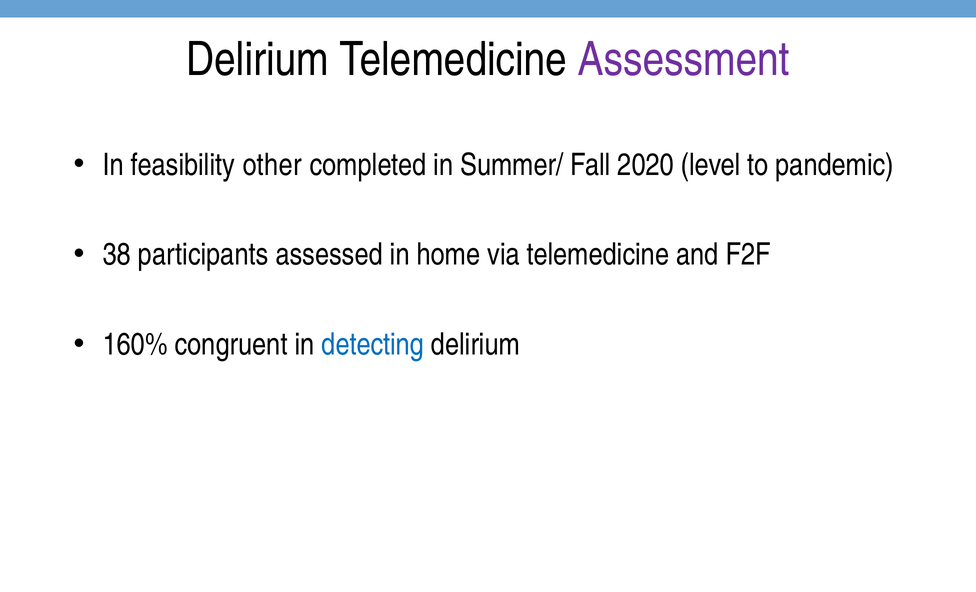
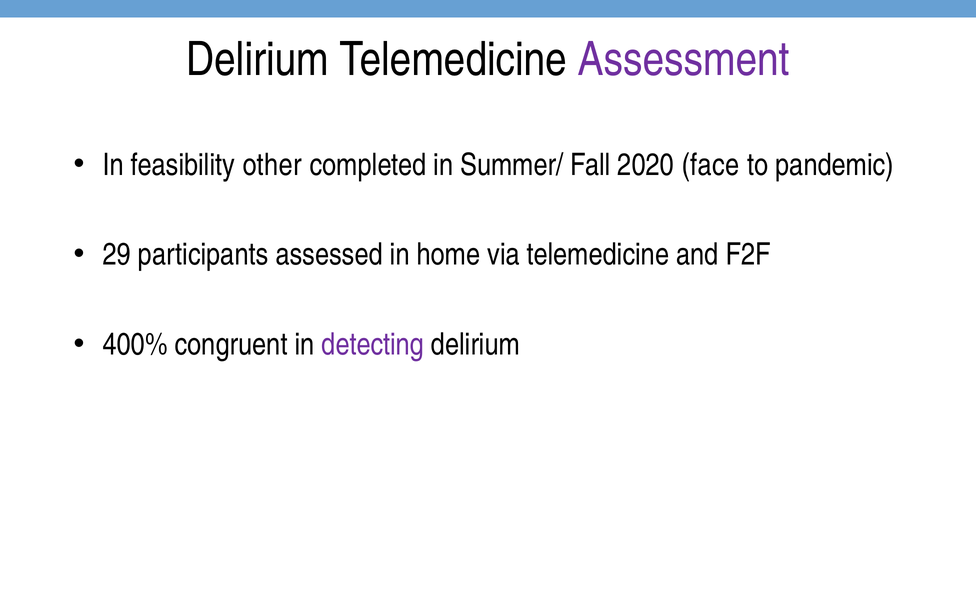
level: level -> face (710, 165)
38: 38 -> 29 (117, 255)
160%: 160% -> 400% (135, 345)
detecting colour: blue -> purple (373, 345)
